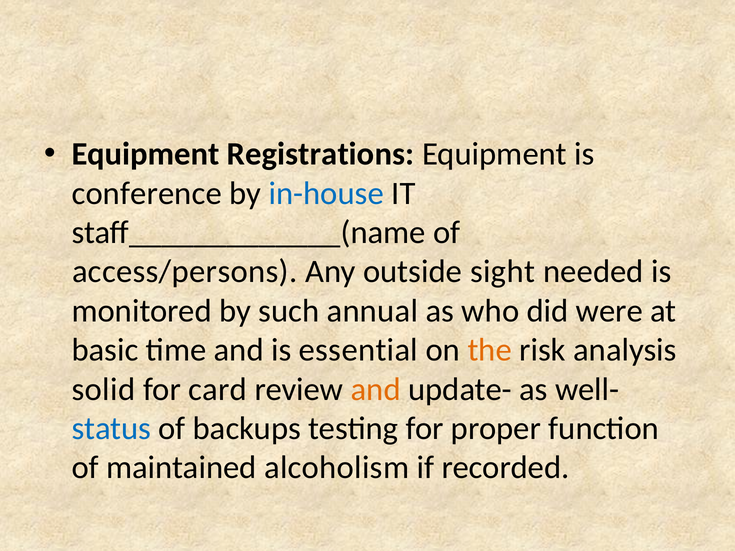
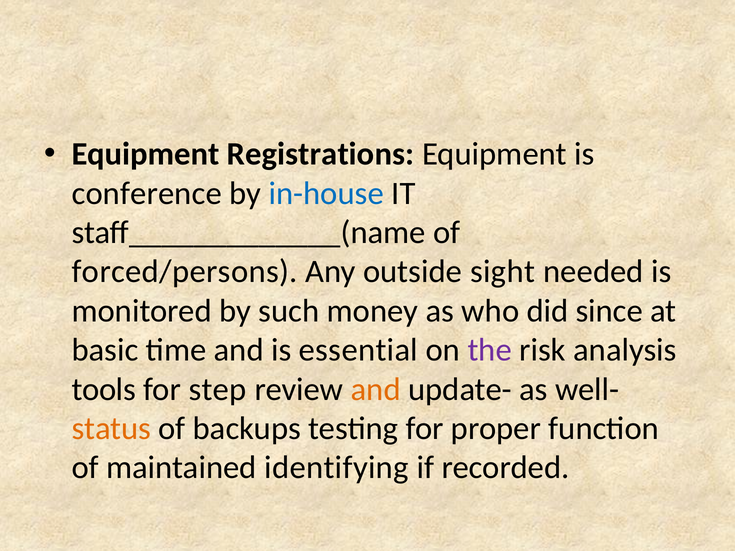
access/persons: access/persons -> forced/persons (185, 272)
annual: annual -> money (372, 311)
were: were -> since (609, 311)
the colour: orange -> purple (490, 350)
solid: solid -> tools (104, 389)
card: card -> step (218, 389)
status colour: blue -> orange (111, 429)
alcoholism: alcoholism -> identifying (337, 468)
